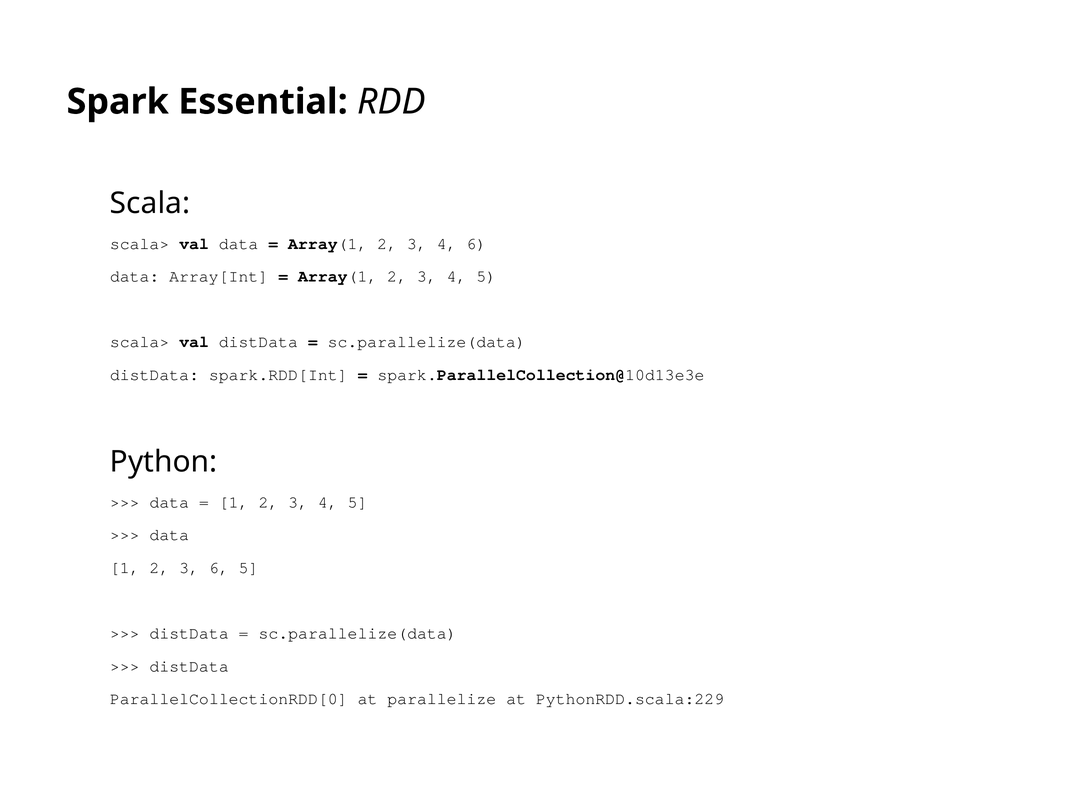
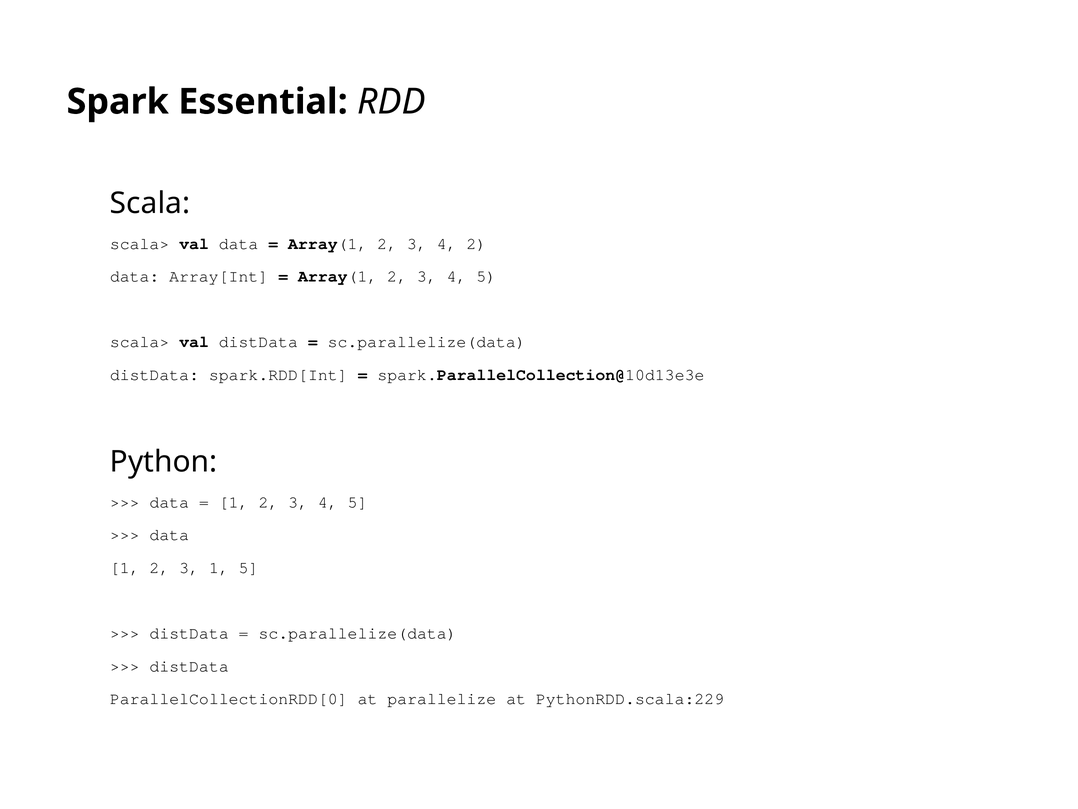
4 6: 6 -> 2 (476, 243)
3 6: 6 -> 1 (219, 567)
